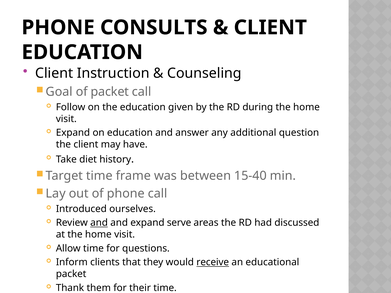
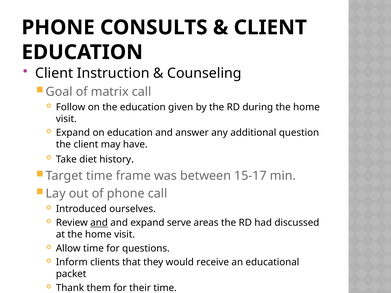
of packet: packet -> matrix (110, 92)
15-40: 15-40 -> 15-17 (250, 176)
receive underline: present -> none (213, 262)
